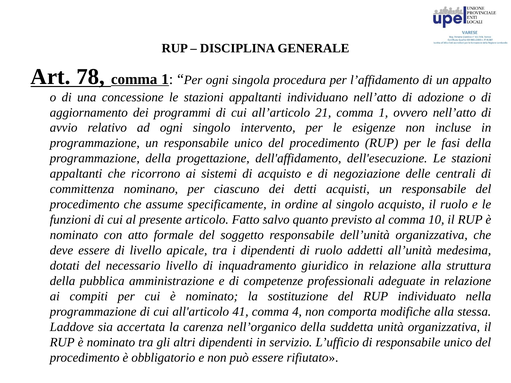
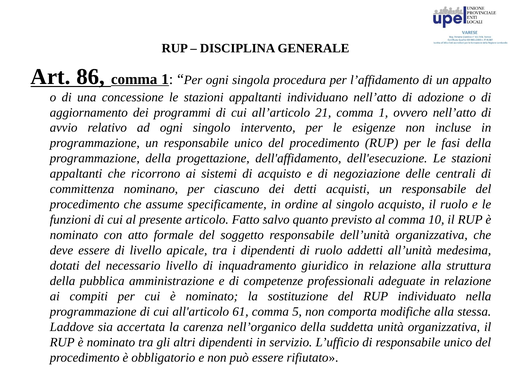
78: 78 -> 86 (91, 77)
41: 41 -> 61 (240, 312)
4: 4 -> 5 (297, 312)
